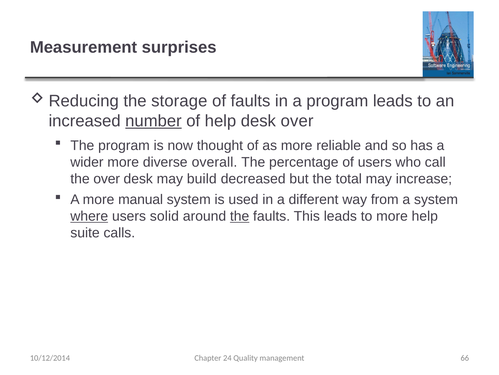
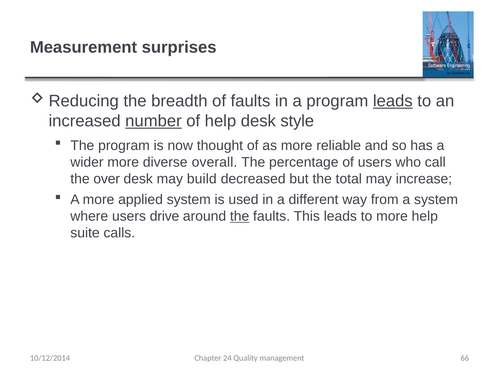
storage: storage -> breadth (179, 101)
leads underline: none -> present (393, 101)
desk over: over -> style (297, 121)
manual: manual -> applied (141, 199)
where underline: present -> none (89, 216)
solid: solid -> drive (165, 216)
